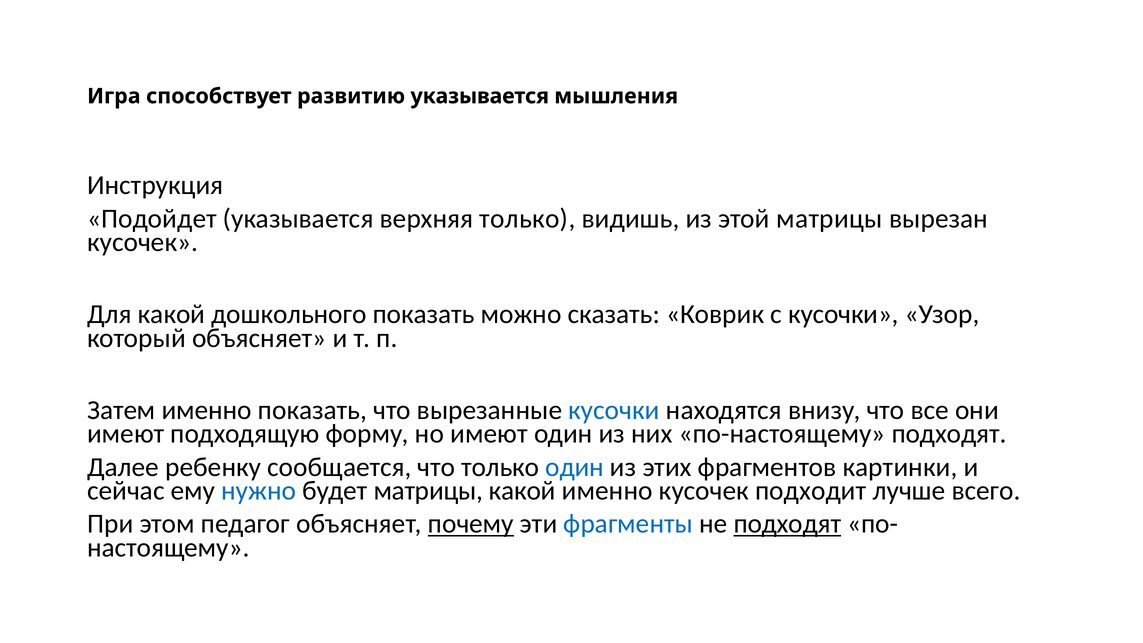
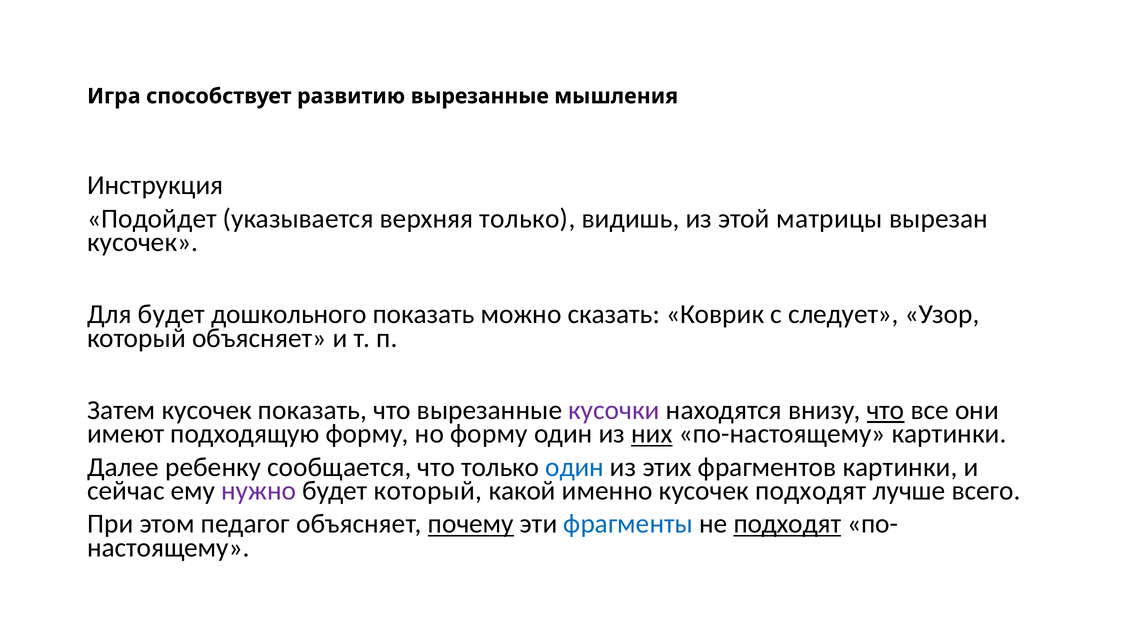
развитию указывается: указывается -> вырезанные (480, 96)
Для какой: какой -> будет (171, 314)
с кусочки: кусочки -> следует (843, 314)
Затем именно: именно -> кусочек (207, 410)
кусочки colour: blue -> purple (614, 410)
что underline: none -> present (886, 410)
но имеют: имеют -> форму (489, 434)
них underline: none -> present (652, 434)
по-настоящему подходят: подходят -> картинки (949, 434)
нужно colour: blue -> purple (259, 491)
будет матрицы: матрицы -> который (428, 491)
кусочек подходит: подходит -> подходят (811, 491)
